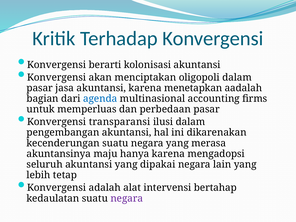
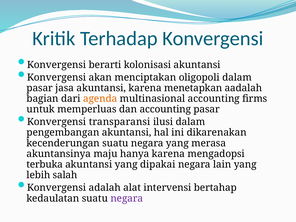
agenda colour: blue -> orange (100, 99)
dan perbedaan: perbedaan -> accounting (165, 109)
seluruh: seluruh -> terbuka (45, 164)
tetap: tetap -> salah (65, 175)
